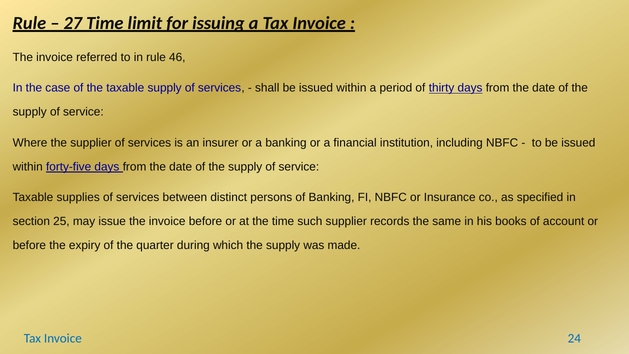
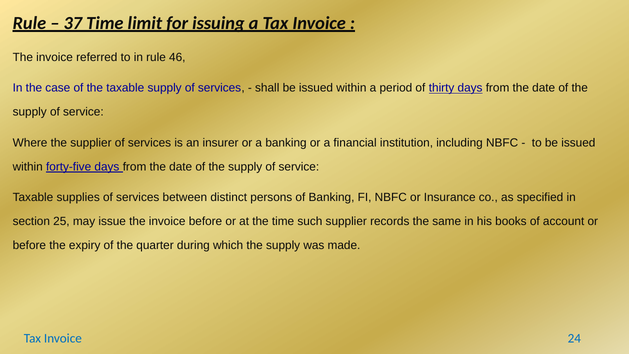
27: 27 -> 37 (73, 23)
